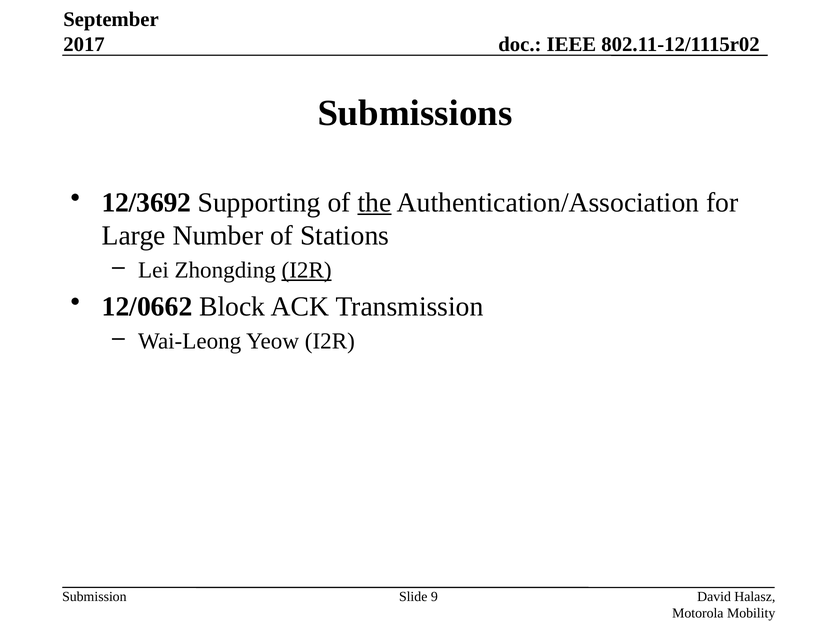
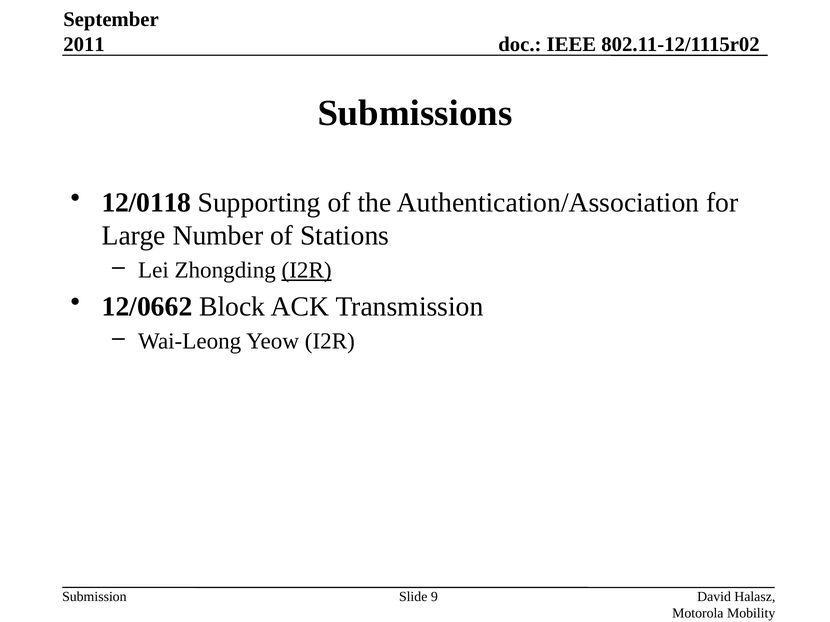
2017: 2017 -> 2011 (84, 44)
12/3692: 12/3692 -> 12/0118 (146, 203)
the underline: present -> none (374, 203)
